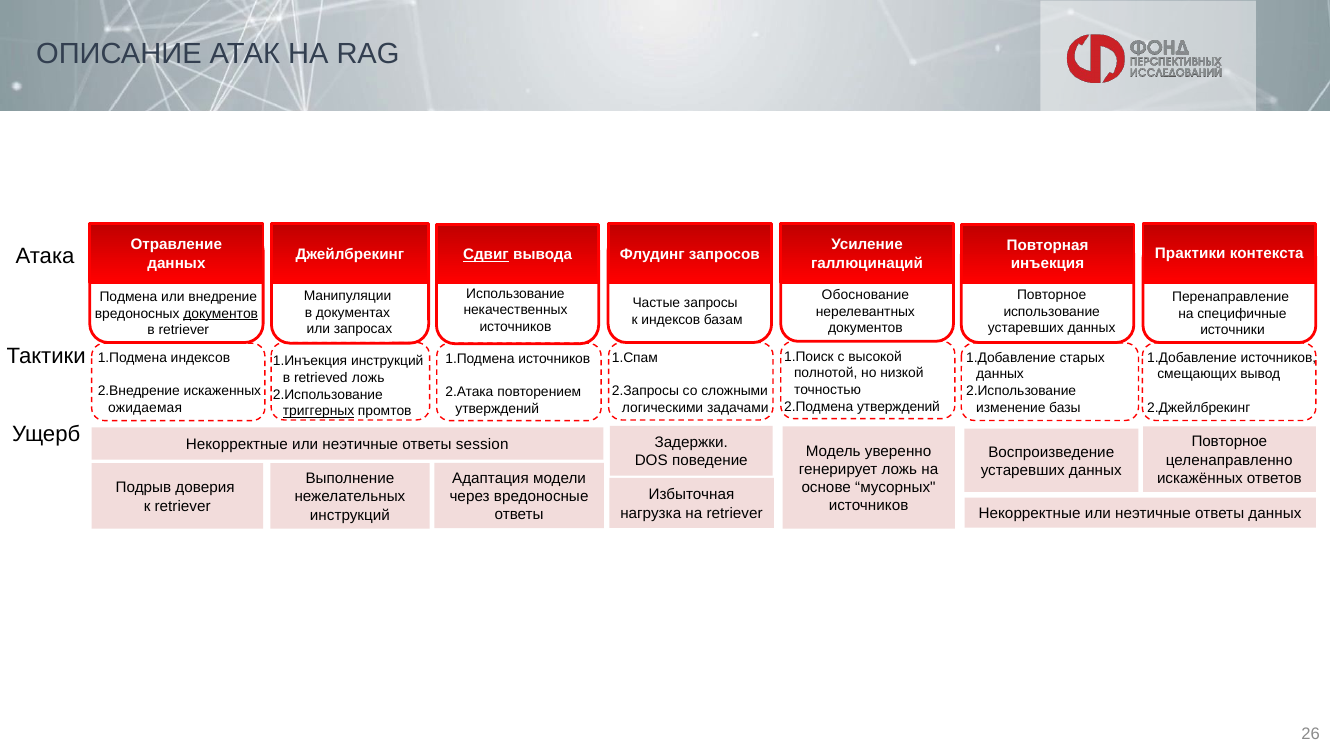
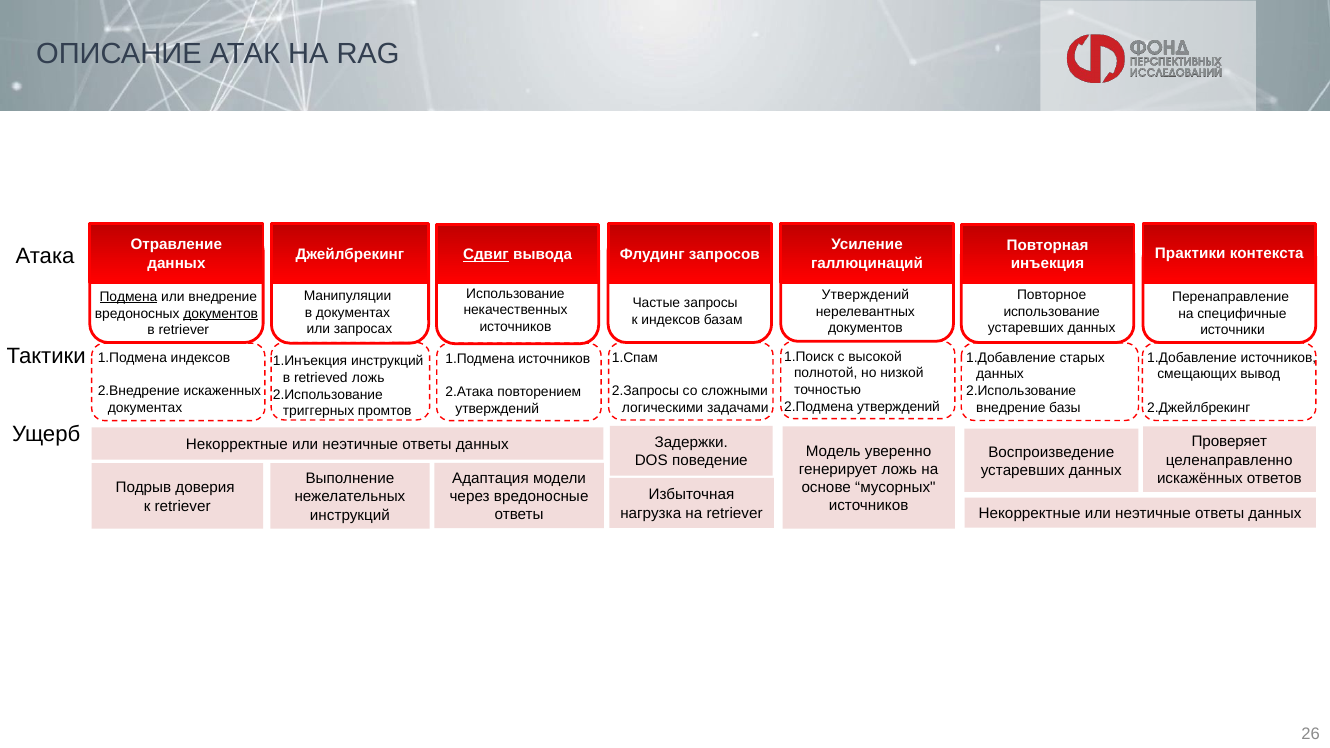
Обоснование: Обоснование -> Утверждений (865, 295)
Подмена underline: none -> present (128, 297)
ожидаемая: ожидаемая -> документах (145, 408)
изменение: изменение -> внедрение (1011, 408)
триггерных underline: present -> none (319, 411)
Повторное: Повторное -> Проверяет (1229, 442)
session: session -> данных (482, 445)
